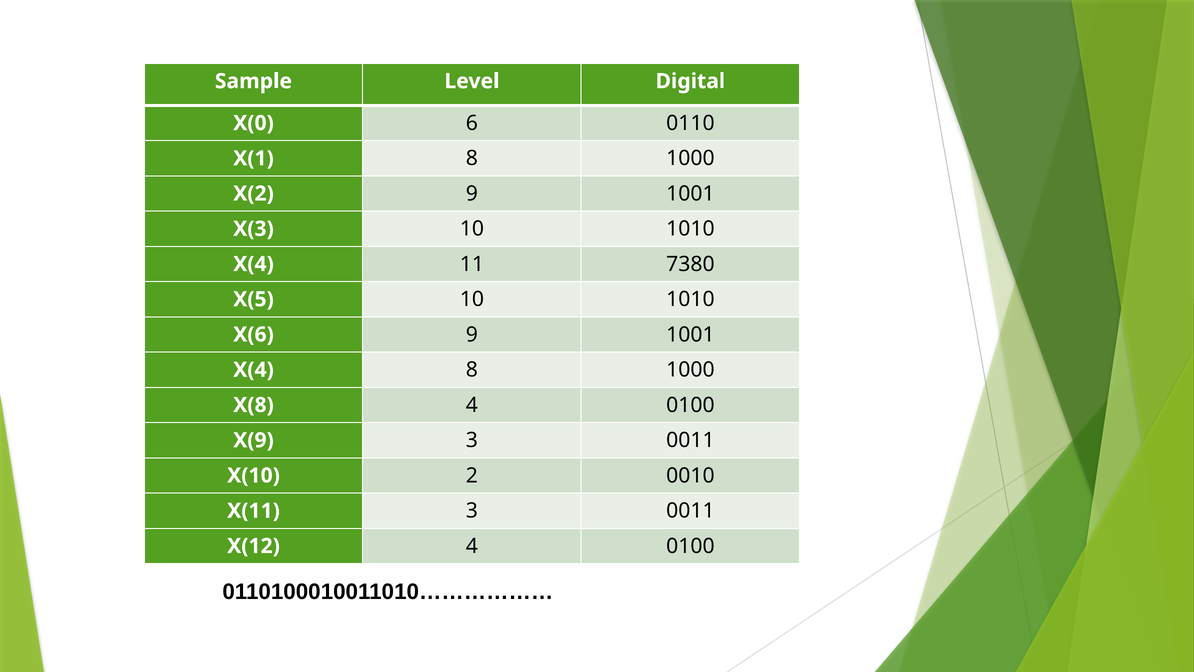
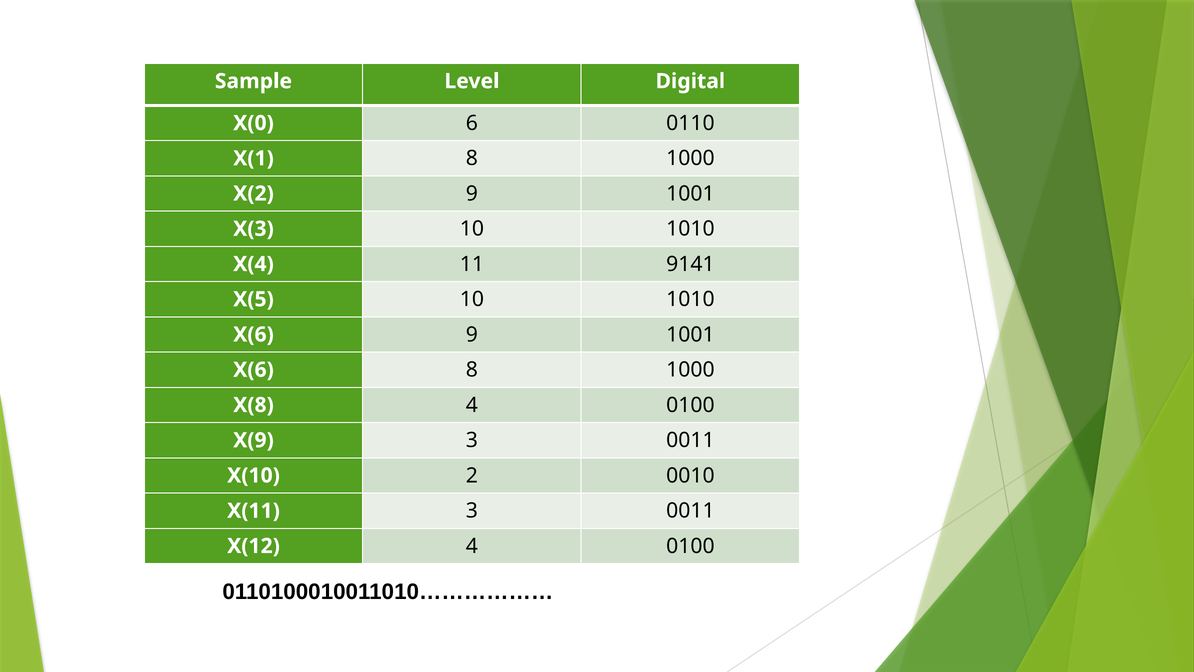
7380: 7380 -> 9141 (690, 264)
X(4: X(4 -> X(6 (253, 370)
